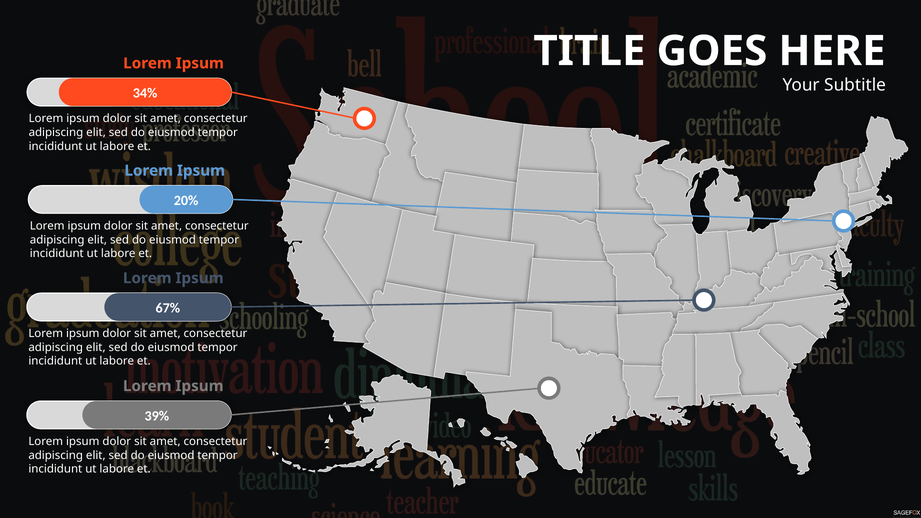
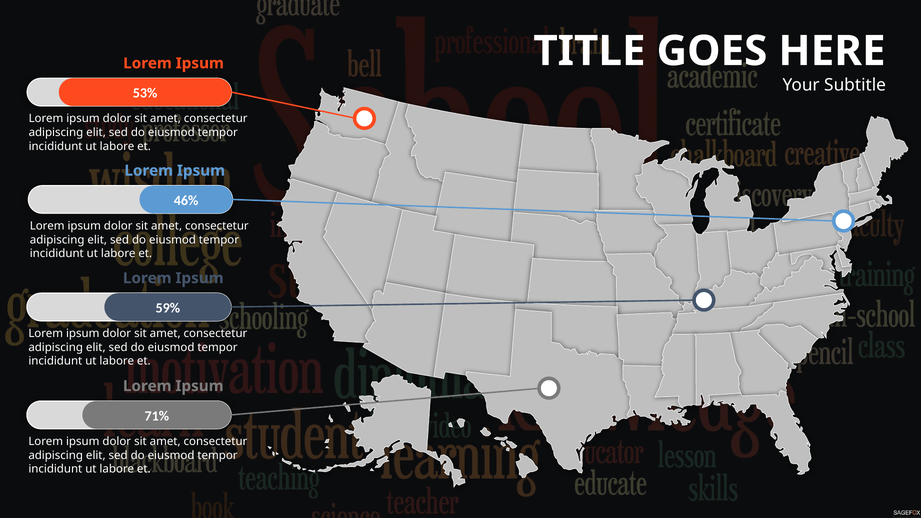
34%: 34% -> 53% (145, 93)
20%: 20% -> 46% (186, 200)
67%: 67% -> 59% (168, 308)
39%: 39% -> 71% (157, 416)
